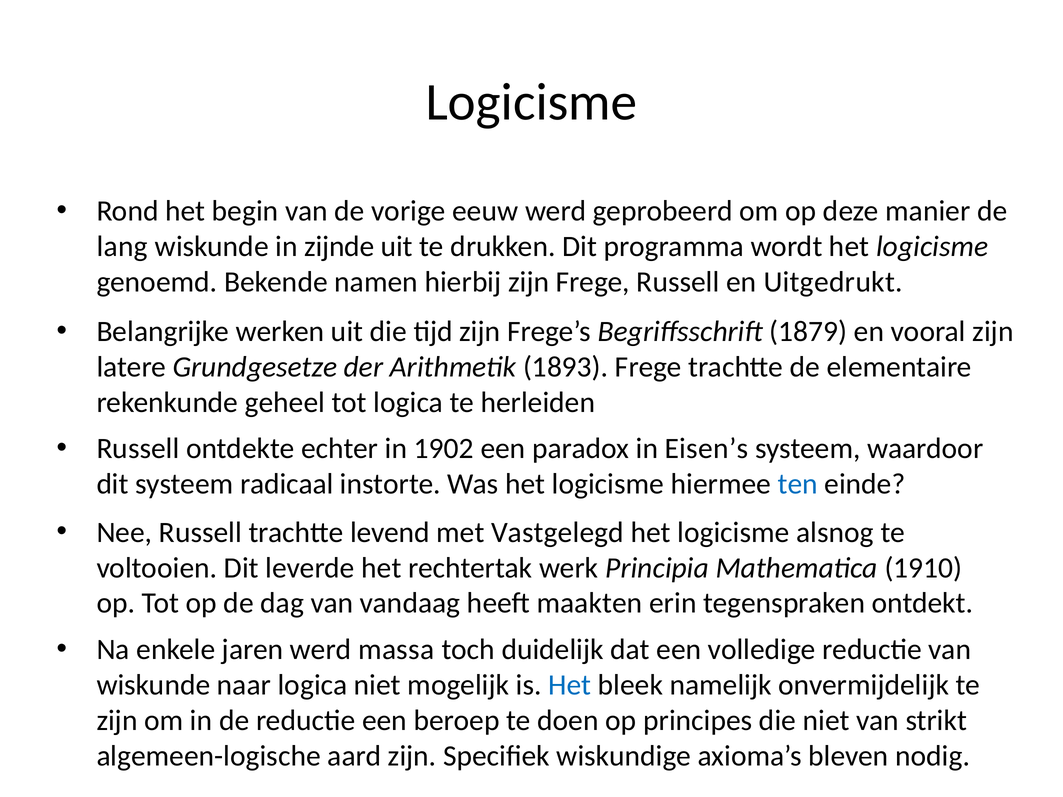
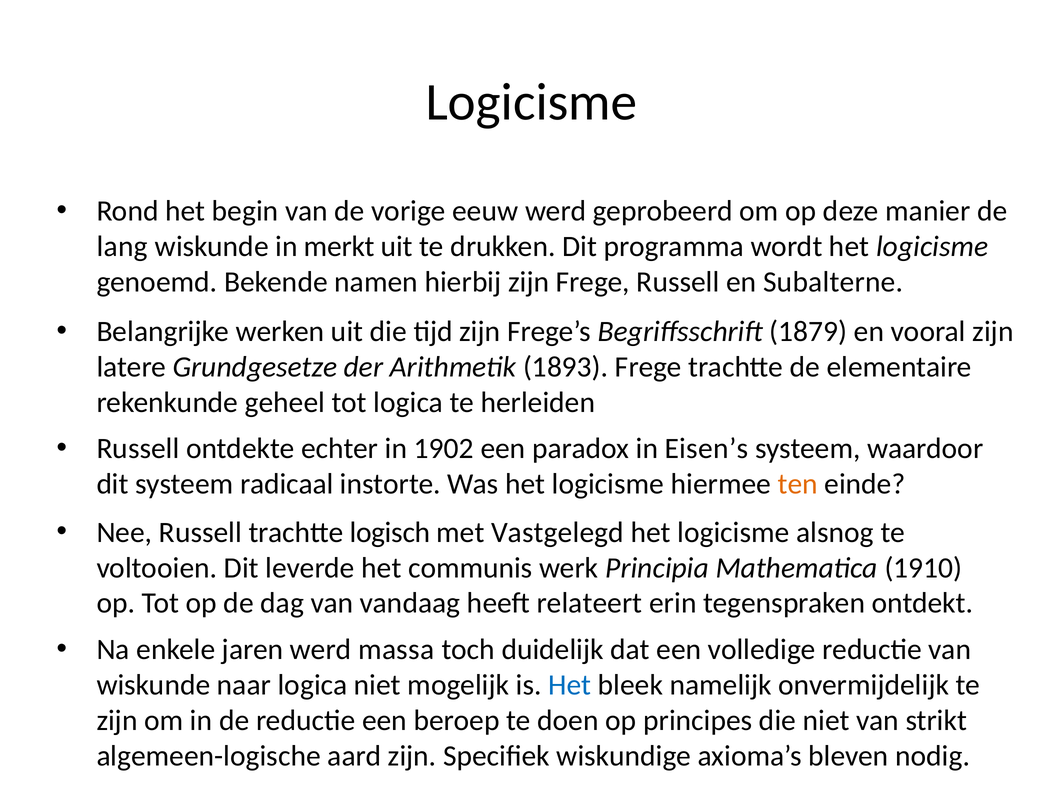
zijnde: zijnde -> merkt (339, 247)
Uitgedrukt: Uitgedrukt -> Subalterne (833, 282)
ten colour: blue -> orange (798, 484)
levend: levend -> logisch (390, 533)
rechtertak: rechtertak -> communis (470, 568)
maakten: maakten -> relateert (589, 603)
